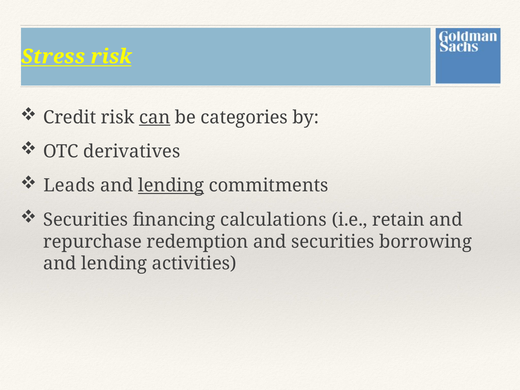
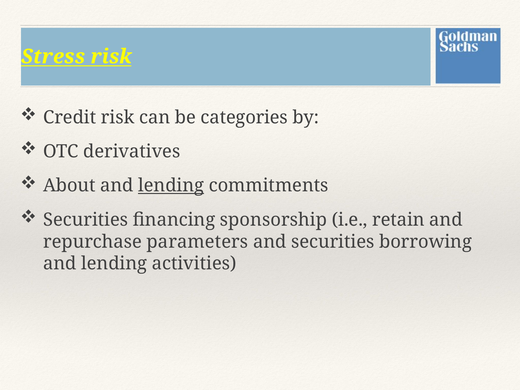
can underline: present -> none (155, 117)
Leads: Leads -> About (69, 186)
calculations: calculations -> sponsorship (273, 220)
redemption: redemption -> parameters (197, 242)
